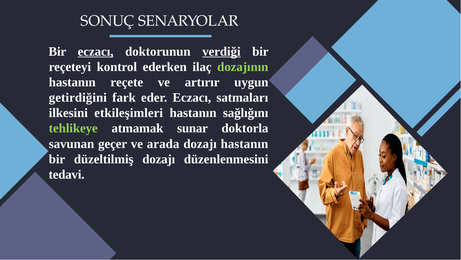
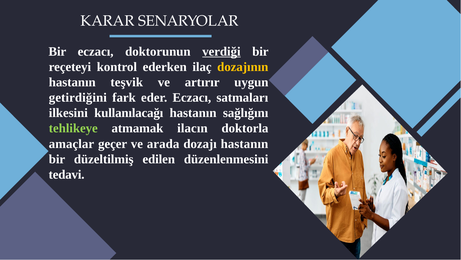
SONUÇ: SONUÇ -> KARAR (107, 21)
eczacı underline: present -> none (96, 51)
dozajının colour: light green -> yellow (243, 67)
reçete: reçete -> teşvik (127, 82)
etkileşimleri: etkileşimleri -> kullanılacağı (129, 113)
sunar: sunar -> ilacın (192, 128)
savunan: savunan -> amaçlar (71, 144)
düzeltilmiş dozajı: dozajı -> edilen (159, 159)
